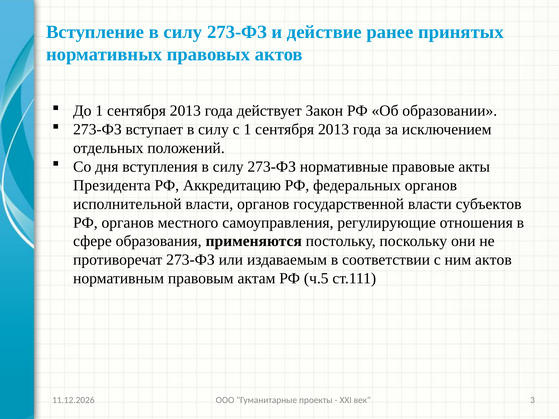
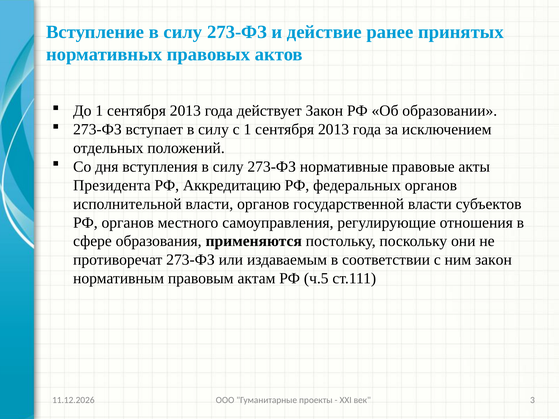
ним актов: актов -> закон (493, 260)
